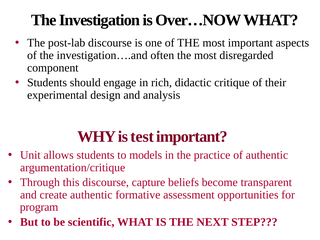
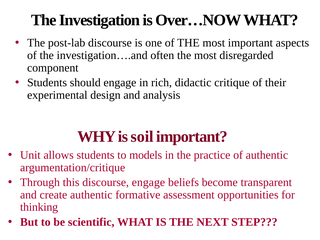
test: test -> soil (142, 137)
discourse capture: capture -> engage (148, 182)
program: program -> thinking (39, 207)
